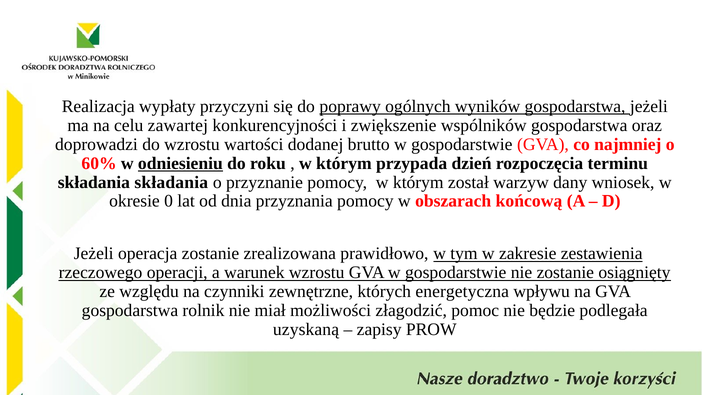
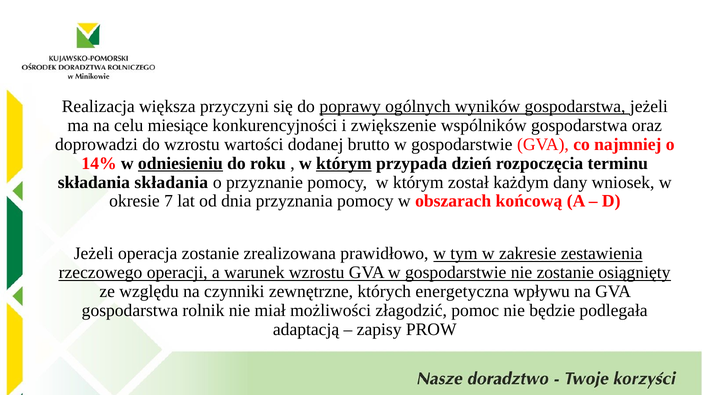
wypłaty: wypłaty -> większa (167, 106)
zawartej: zawartej -> miesiące (178, 125)
60%: 60% -> 14% (99, 163)
którym underline: none -> present (344, 163)
warzyw: warzyw -> każdym (521, 182)
0: 0 -> 7 (169, 201)
uzyskaną: uzyskaną -> adaptacją (306, 329)
